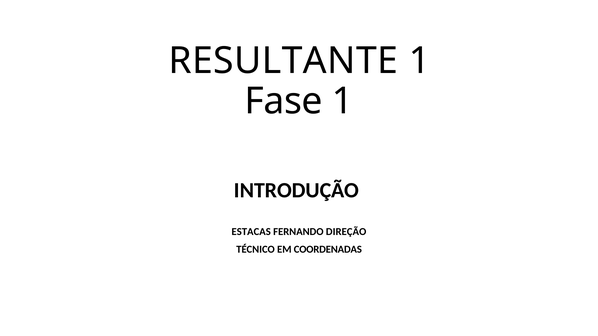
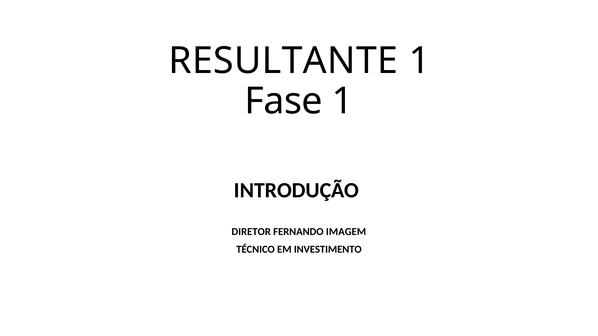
ESTACAS: ESTACAS -> DIRETOR (251, 232)
DIREÇÃO: DIREÇÃO -> IMAGEM (346, 232)
COORDENADAS: COORDENADAS -> INVESTIMENTO (328, 250)
